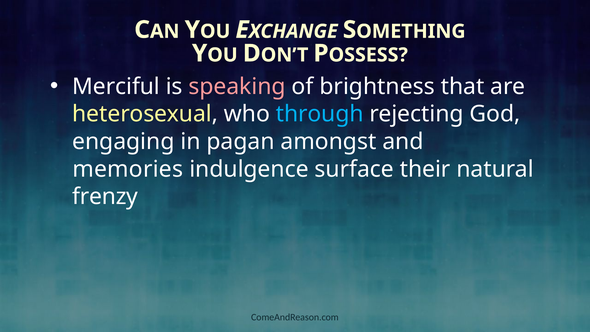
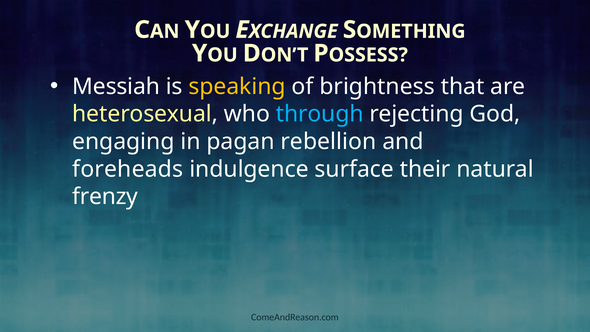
Merciful: Merciful -> Messiah (116, 86)
speaking colour: pink -> yellow (237, 86)
amongst: amongst -> rebellion (328, 142)
memories: memories -> foreheads (128, 169)
